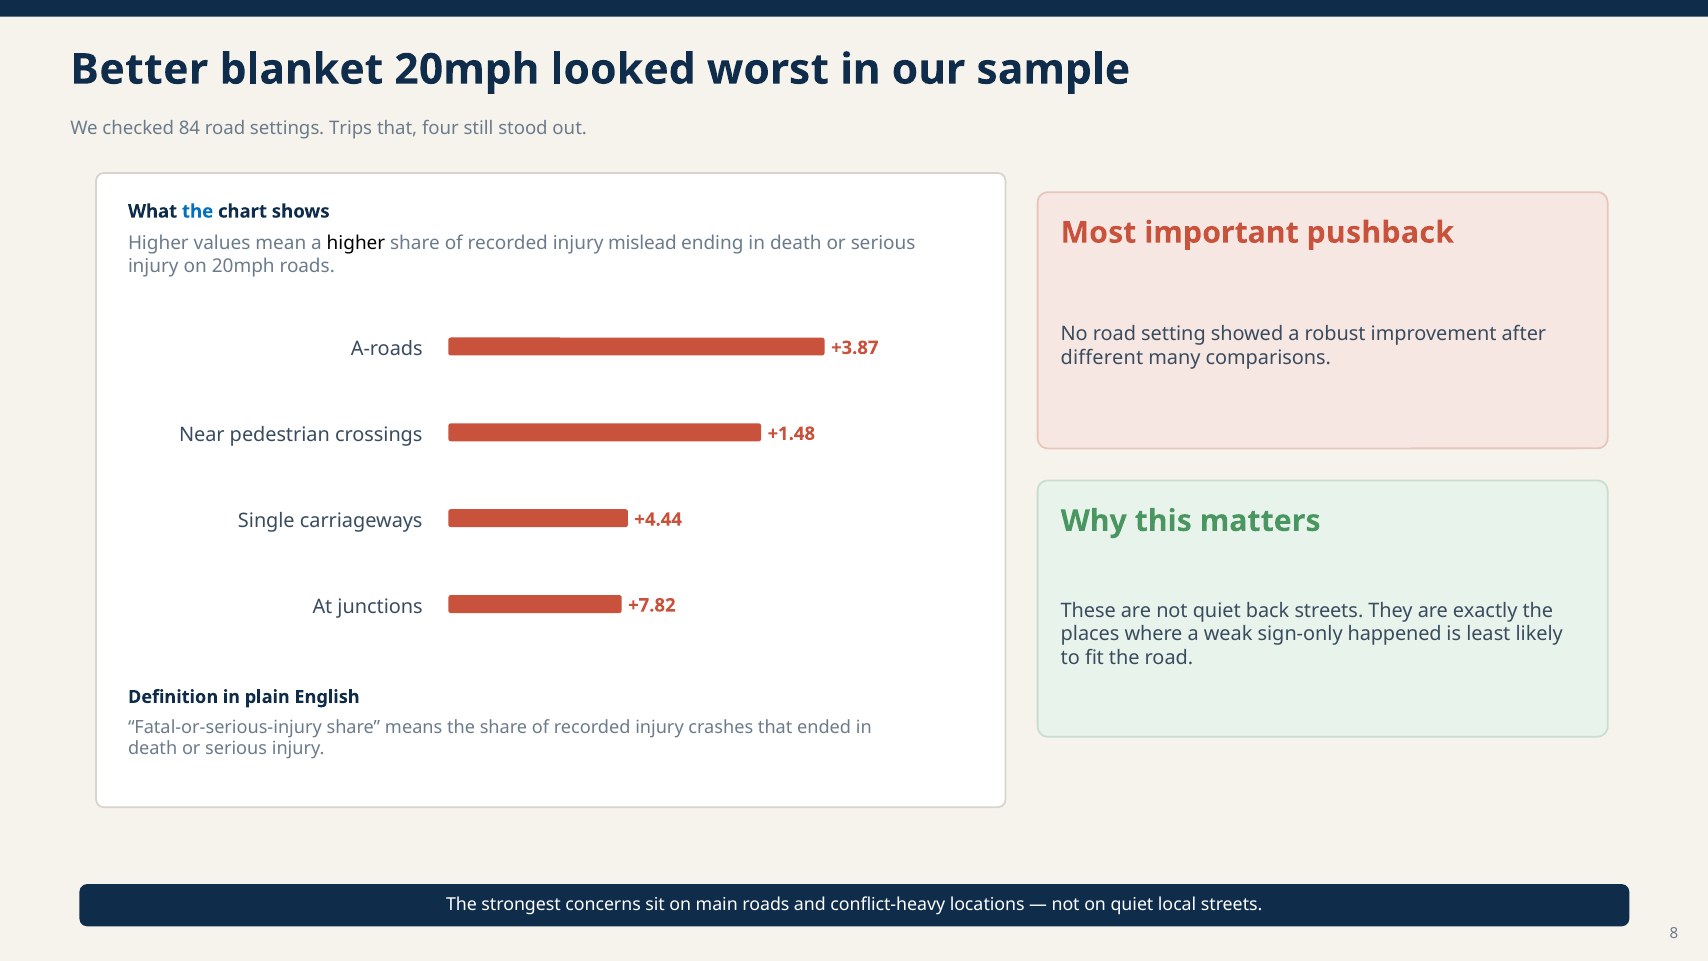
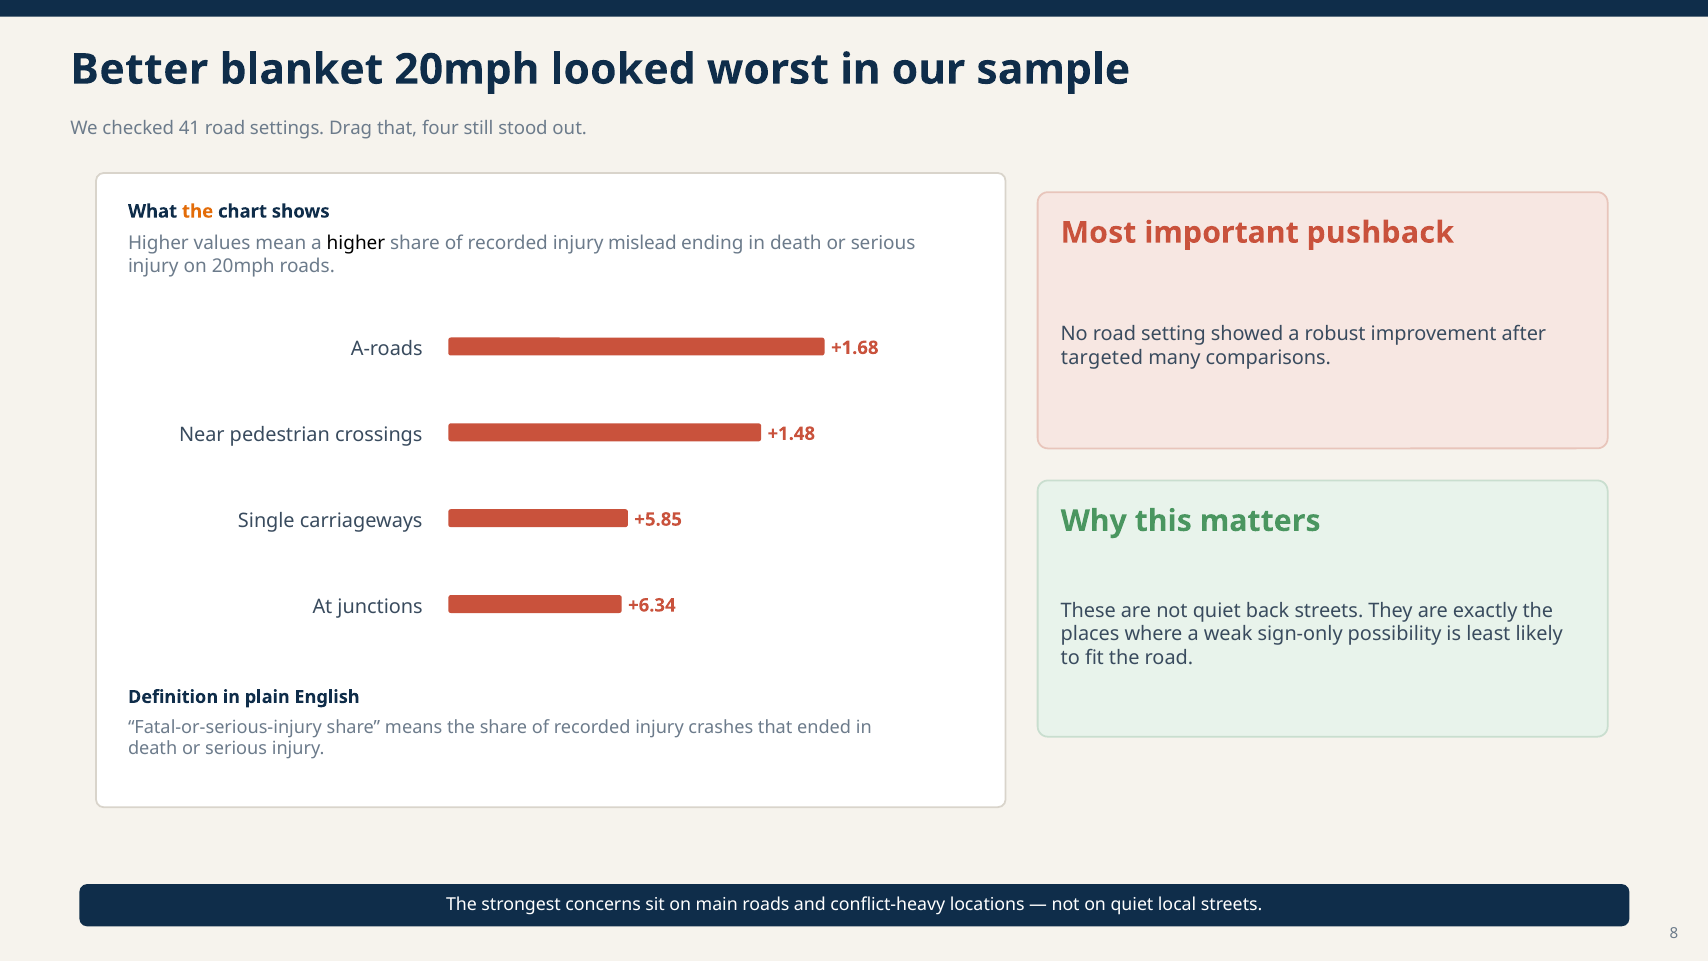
84: 84 -> 41 (189, 128)
Trips: Trips -> Drag (351, 128)
the colour: blue -> orange (198, 211)
+3.87: +3.87 -> +1.68 (855, 348)
different: different -> targeted (1102, 358)
+4.44: +4.44 -> +5.85 (658, 519)
+7.82: +7.82 -> +6.34 (652, 605)
happened: happened -> possibility (1395, 634)
